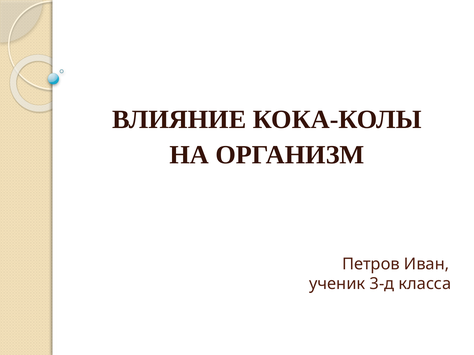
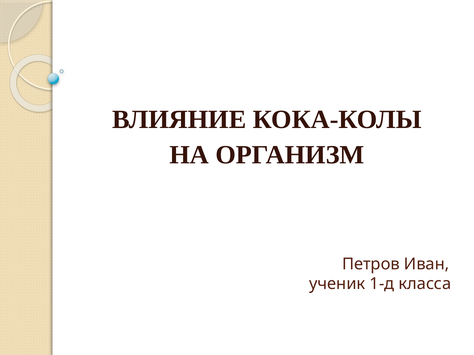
3-д: 3-д -> 1-д (382, 284)
